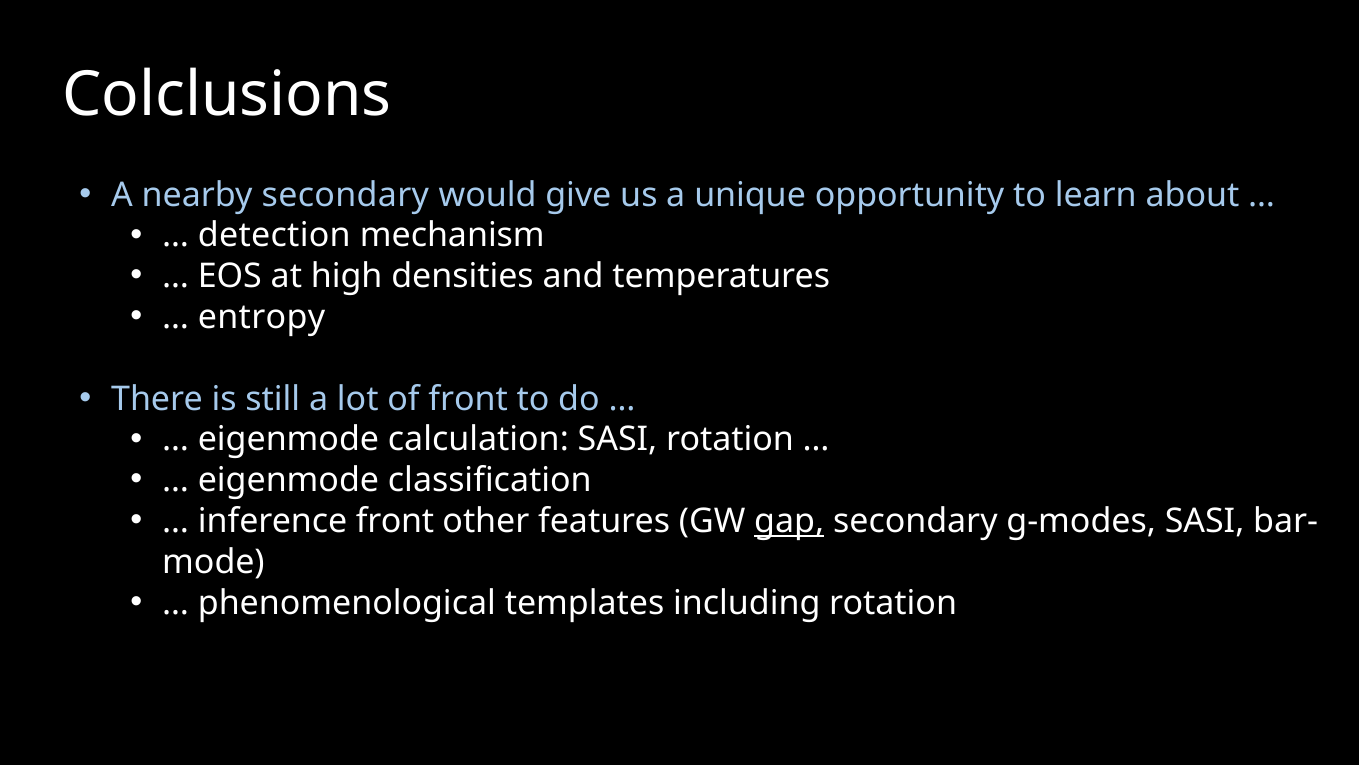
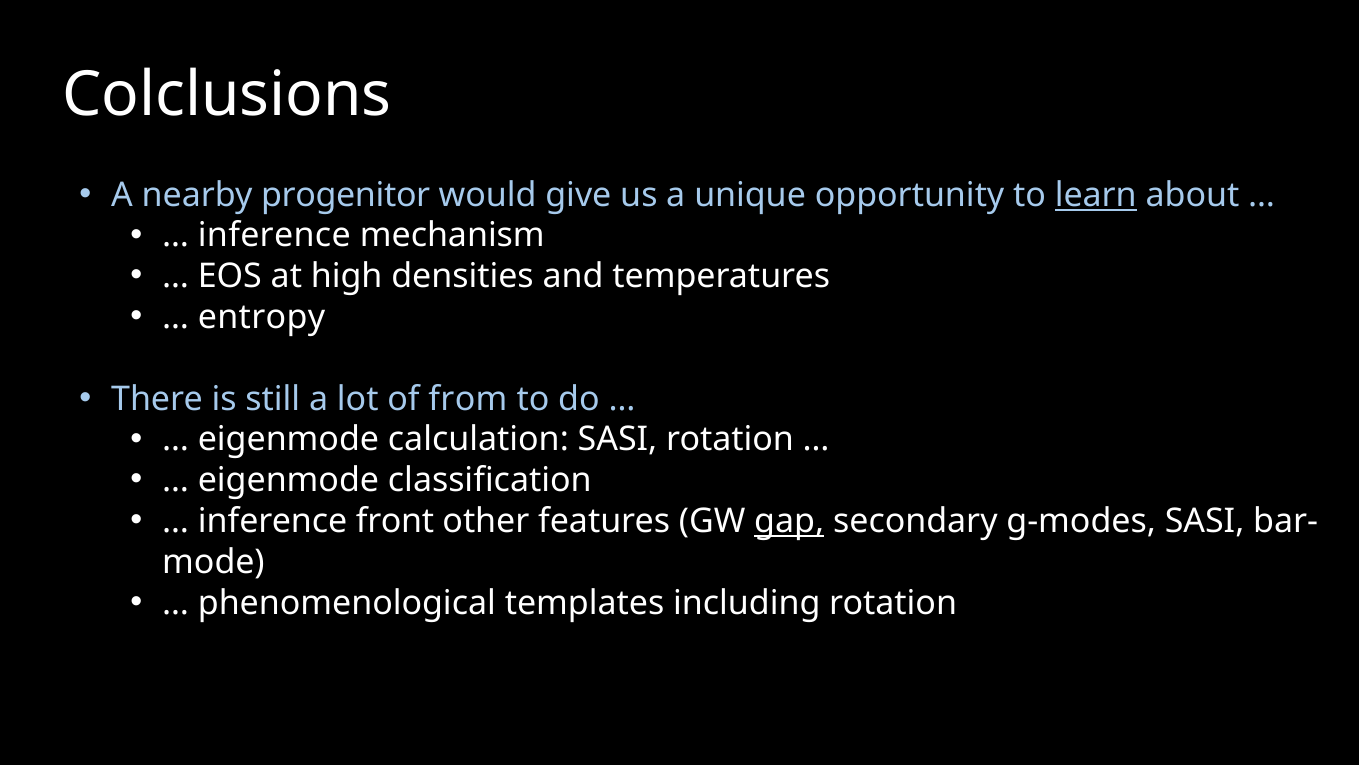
nearby secondary: secondary -> progenitor (346, 195)
learn underline: none -> present (1096, 195)
detection: detection -> inference (274, 236)
of front: front -> from (468, 399)
